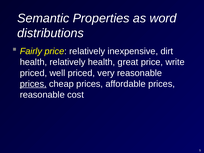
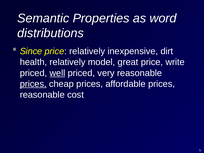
Fairly: Fairly -> Since (31, 51)
relatively health: health -> model (102, 62)
well underline: none -> present (57, 73)
